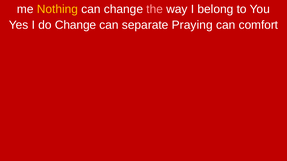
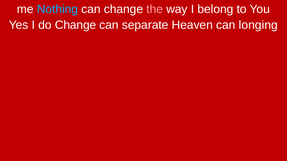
Nothing colour: yellow -> light blue (57, 9)
Praying: Praying -> Heaven (192, 25)
comfort: comfort -> longing (258, 25)
